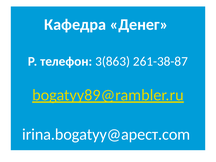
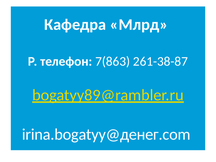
Денег: Денег -> Млрд (139, 25)
3(863: 3(863 -> 7(863 (113, 61)
irina.bogatyy@арест.com: irina.bogatyy@арест.com -> irina.bogatyy@денег.com (106, 134)
